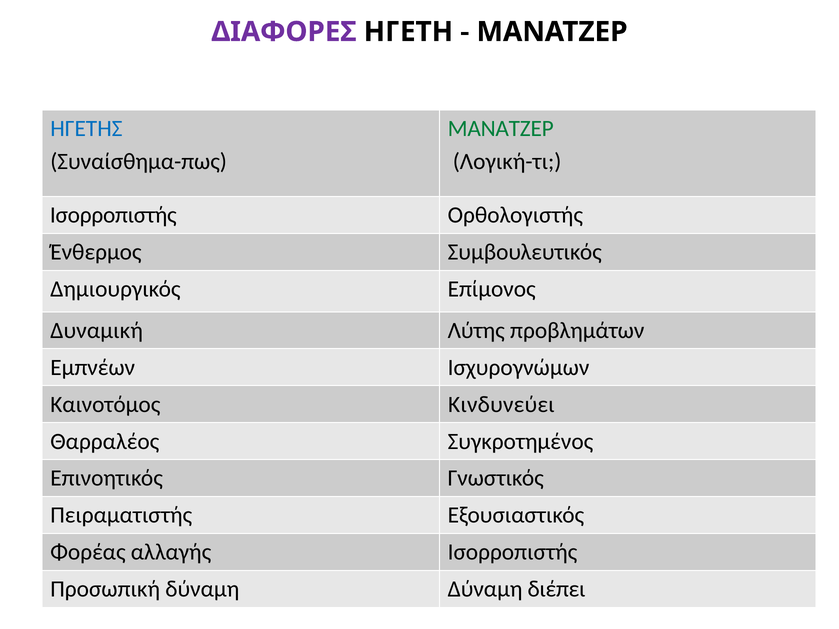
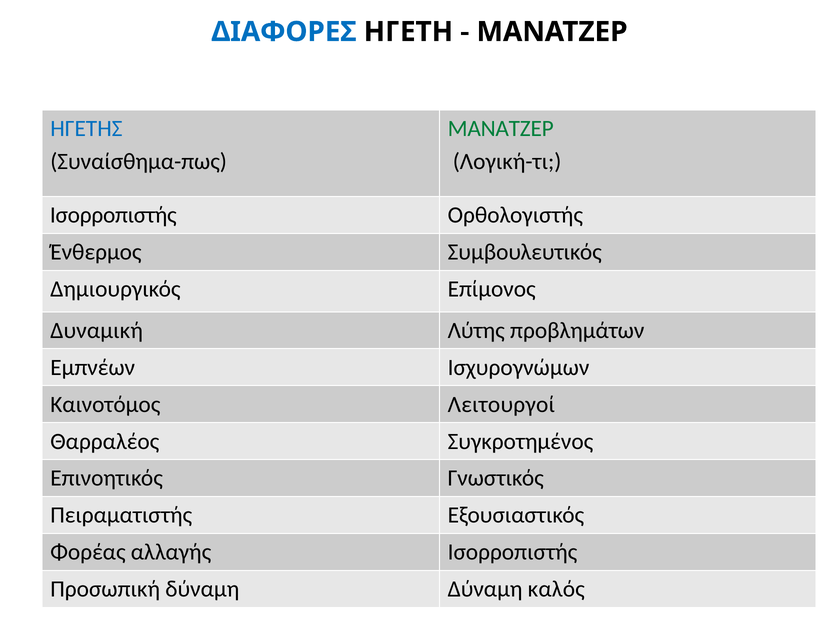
ΔΙΑΦΟΡΕΣ colour: purple -> blue (284, 32)
Κινδυνεύει: Κινδυνεύει -> Λειτουργοί (501, 405)
διέπει: διέπει -> καλός (556, 589)
